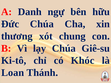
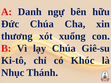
chung: chung -> xuống (72, 36)
Loan: Loan -> Nhục (13, 73)
